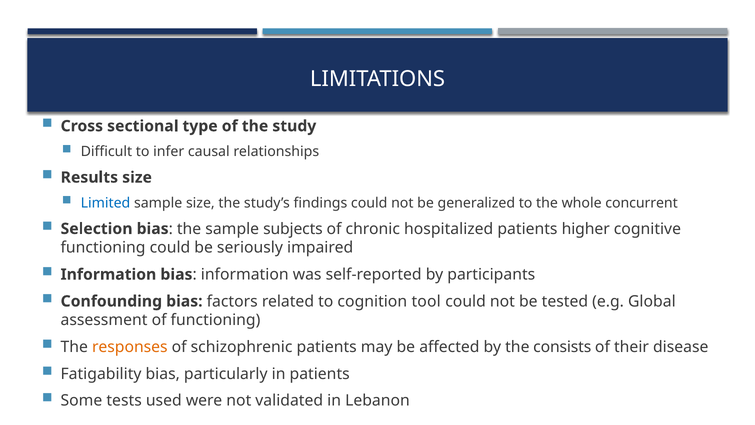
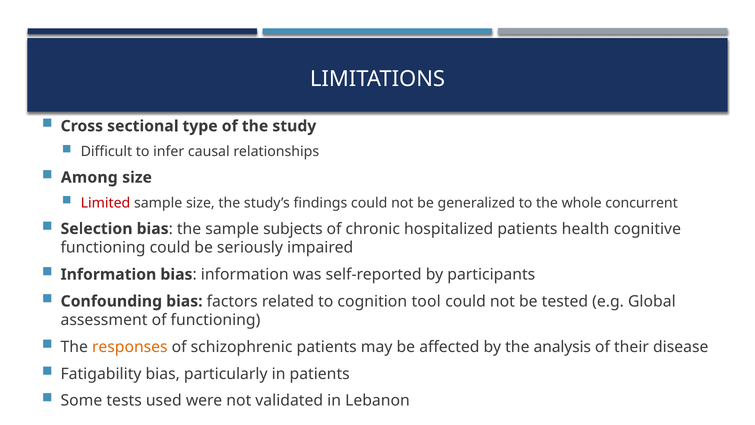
Results: Results -> Among (89, 177)
Limited colour: blue -> red (105, 203)
higher: higher -> health (586, 229)
consists: consists -> analysis (562, 347)
